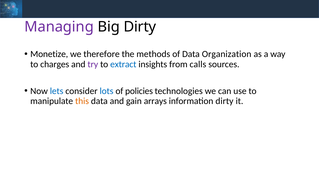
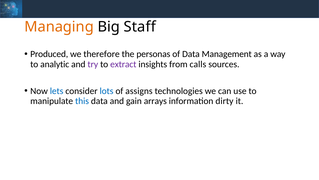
Managing colour: purple -> orange (59, 27)
Big Dirty: Dirty -> Staff (140, 27)
Monetize: Monetize -> Produced (49, 54)
methods: methods -> personas (153, 54)
Organization: Organization -> Management (227, 54)
charges: charges -> analytic (55, 64)
extract colour: blue -> purple (123, 64)
policies: policies -> assigns (139, 91)
this colour: orange -> blue (82, 101)
